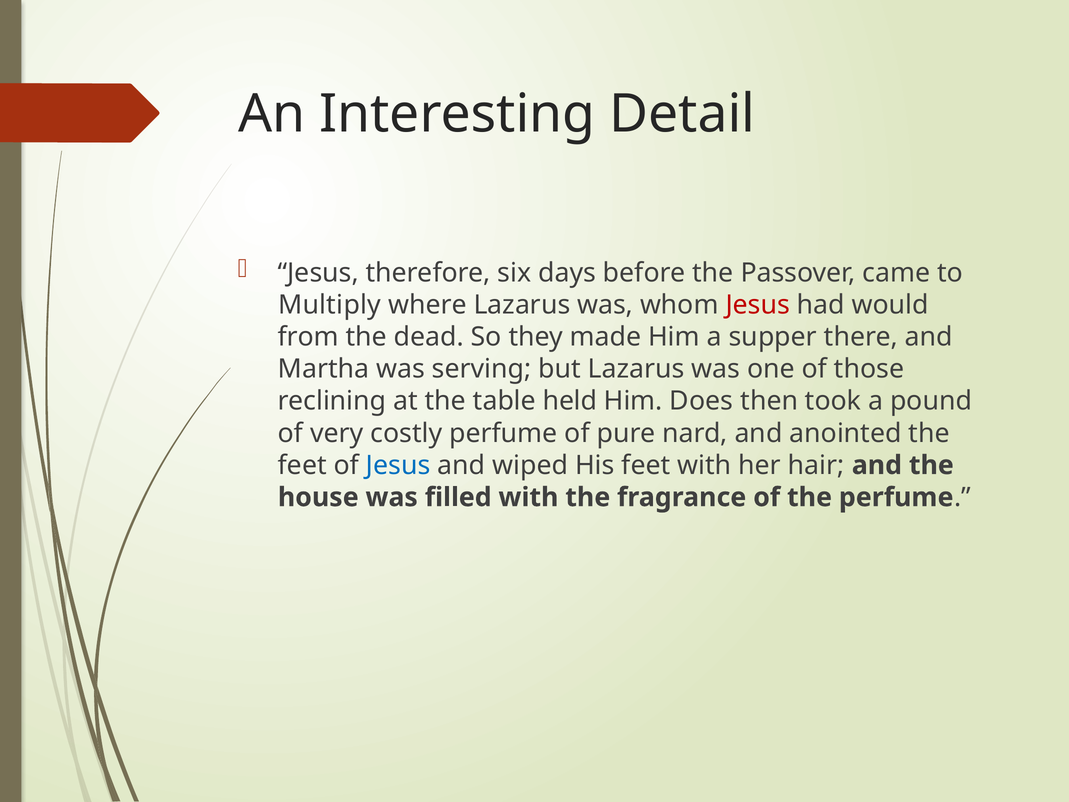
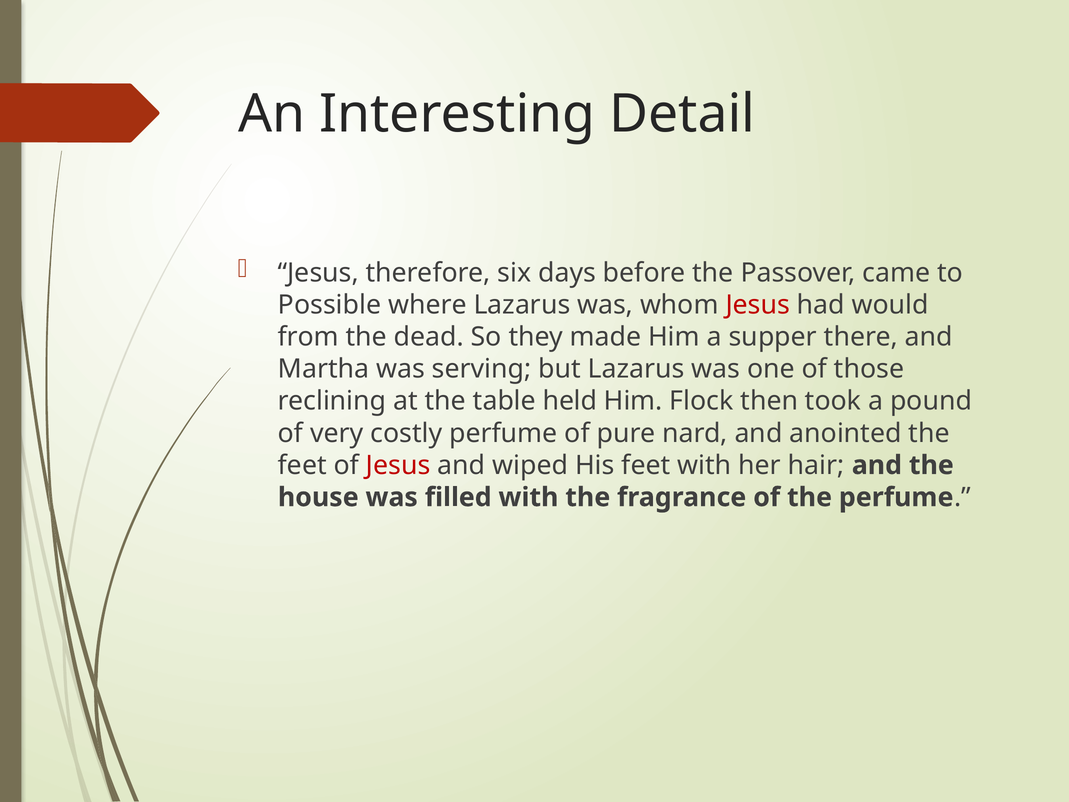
Multiply: Multiply -> Possible (330, 305)
Does: Does -> Flock (701, 401)
Jesus colour: blue -> red (398, 465)
